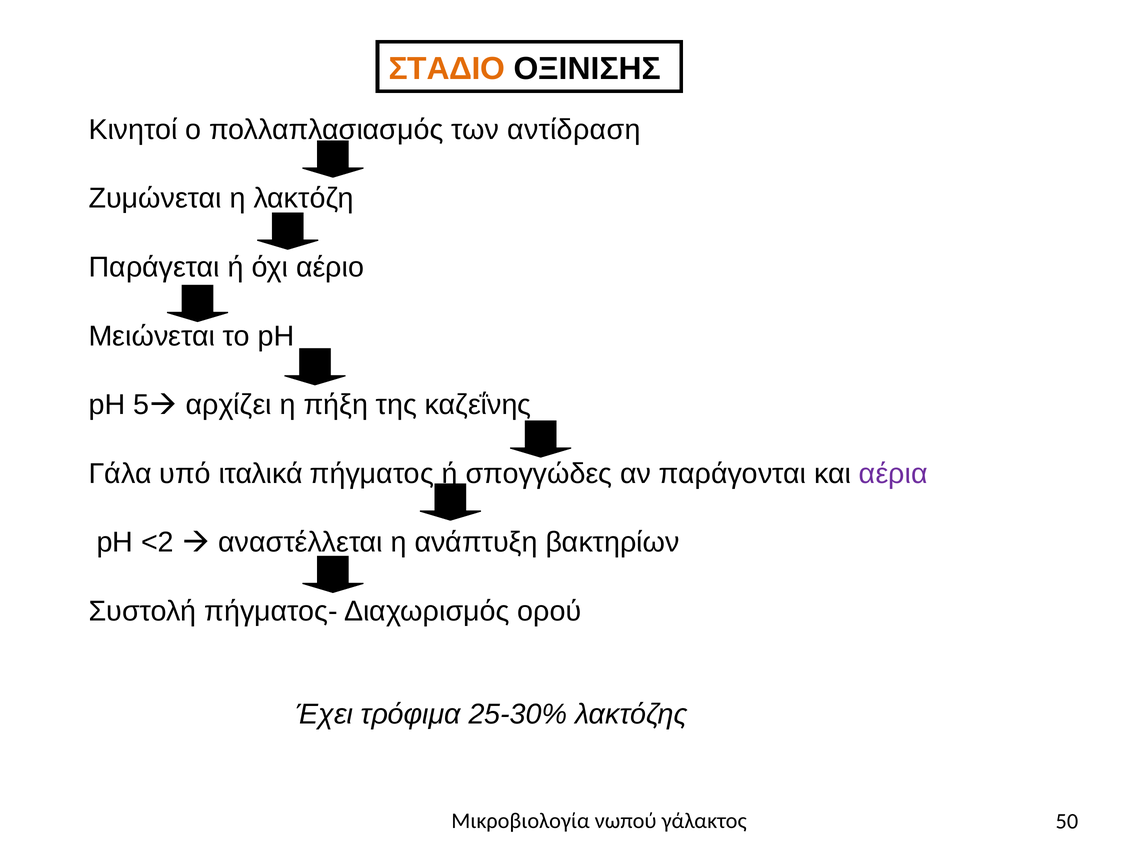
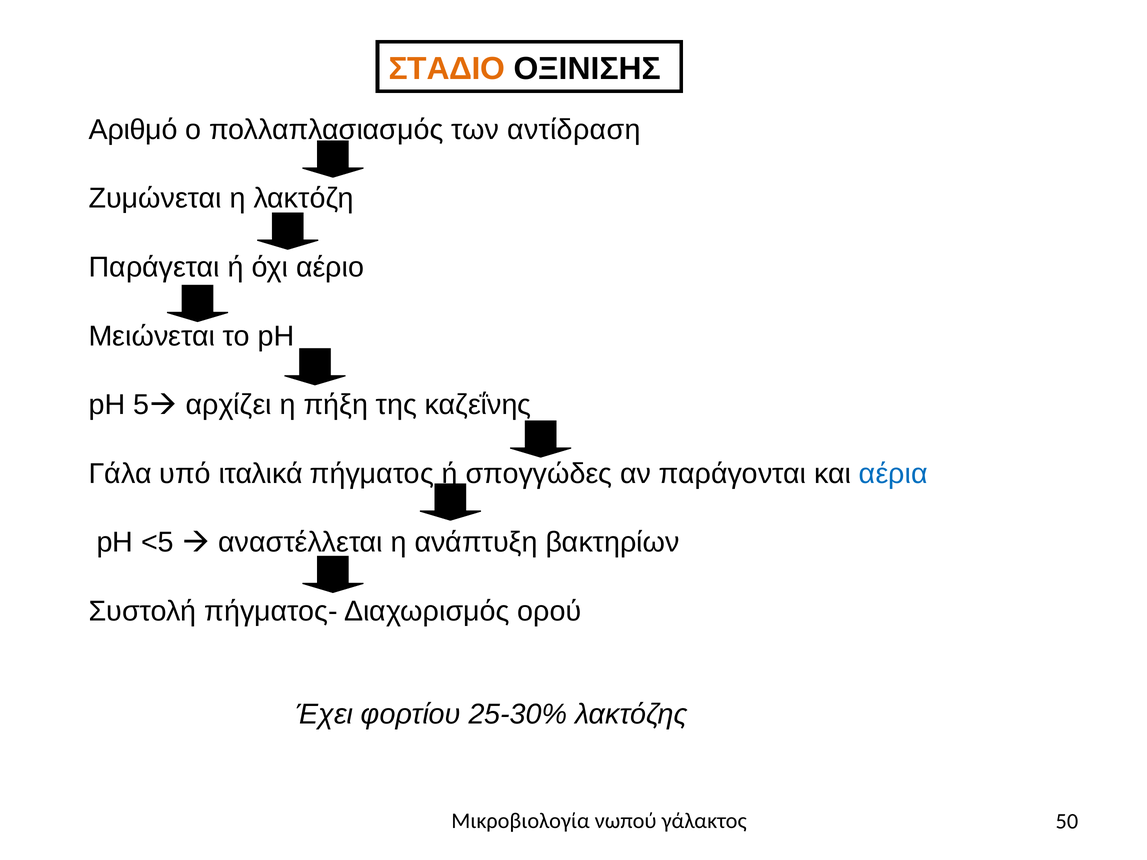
Κινητοί: Κινητοί -> Αριθμό (133, 130)
αέρια colour: purple -> blue (893, 474)
<2: <2 -> <5 (157, 543)
τρόφιμα: τρόφιμα -> φορτίου (411, 715)
